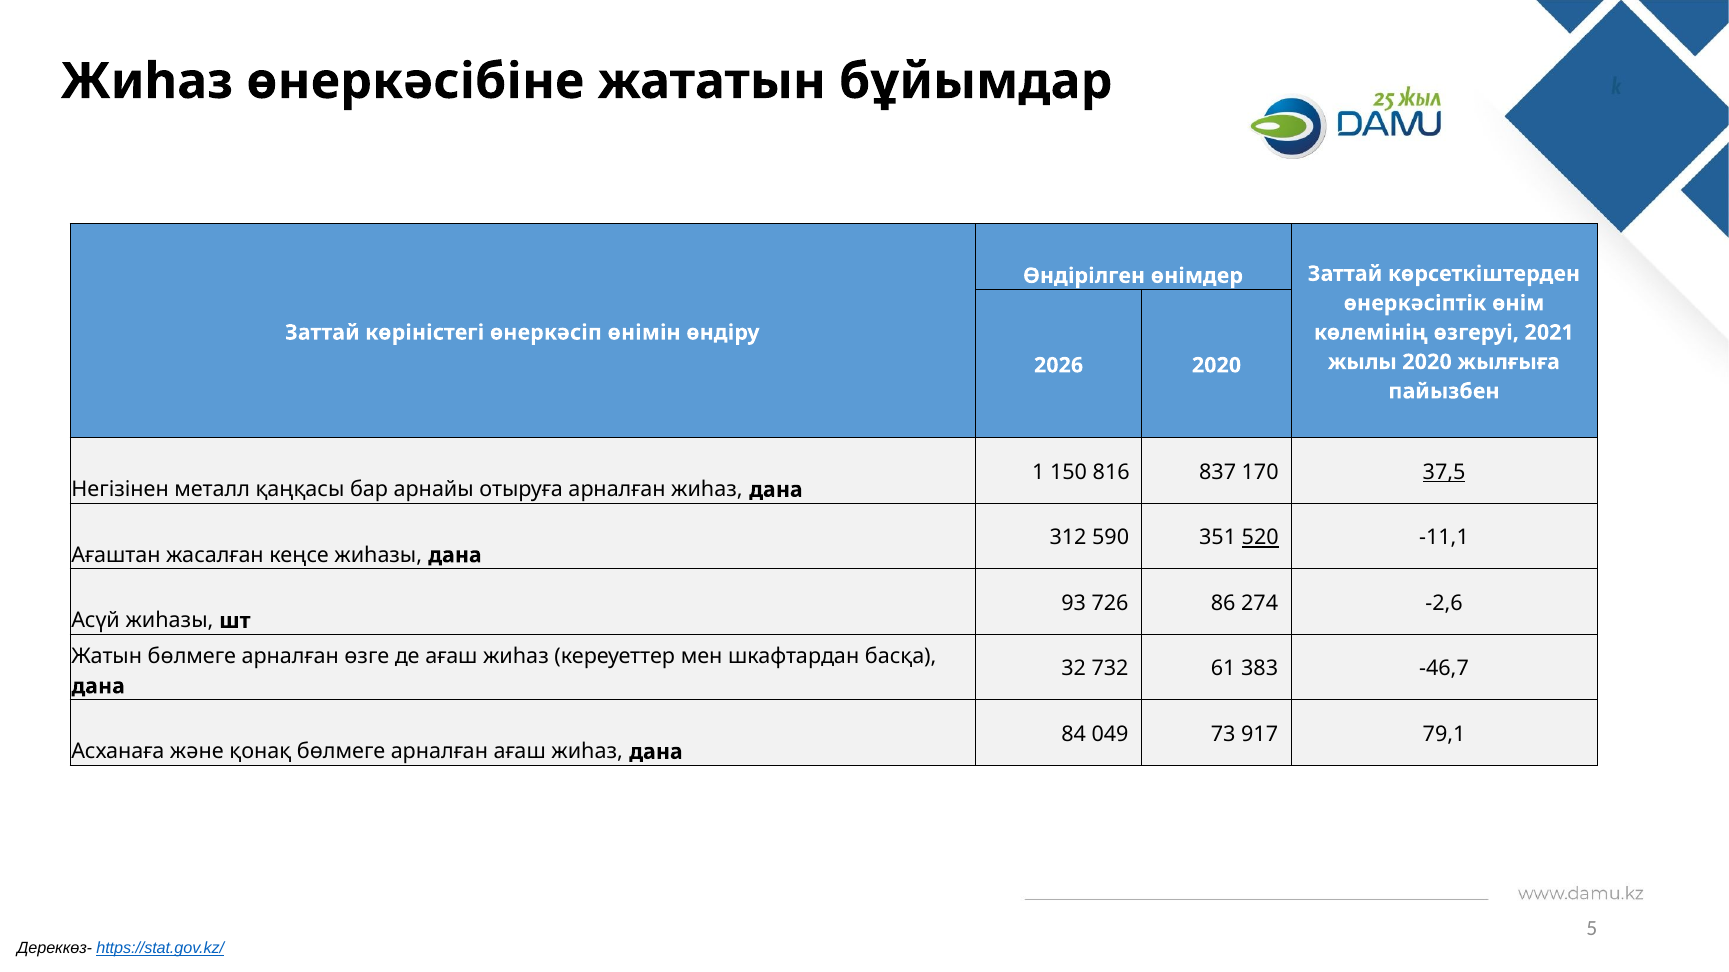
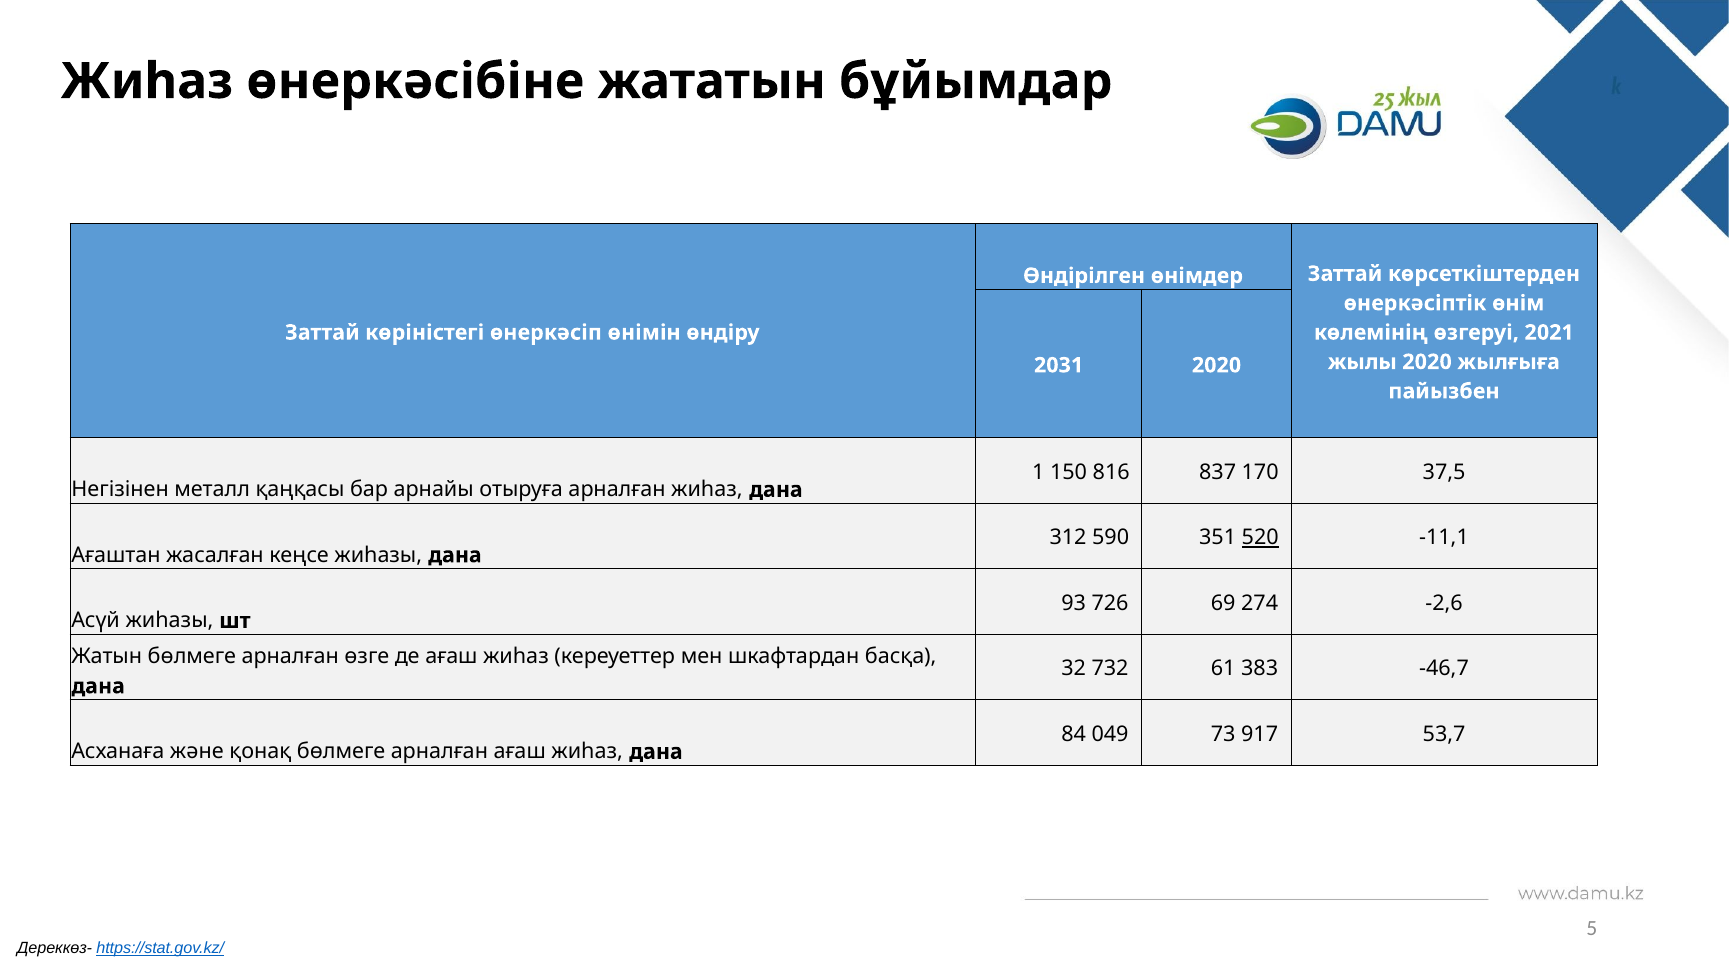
2026: 2026 -> 2031 (1059, 366)
37,5 underline: present -> none (1444, 473)
86: 86 -> 69 (1223, 604)
79,1: 79,1 -> 53,7 (1444, 735)
